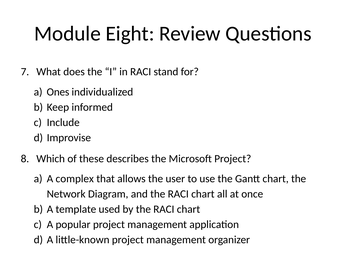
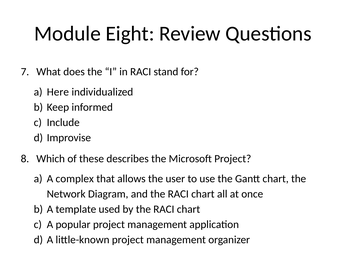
Ones: Ones -> Here (58, 92)
